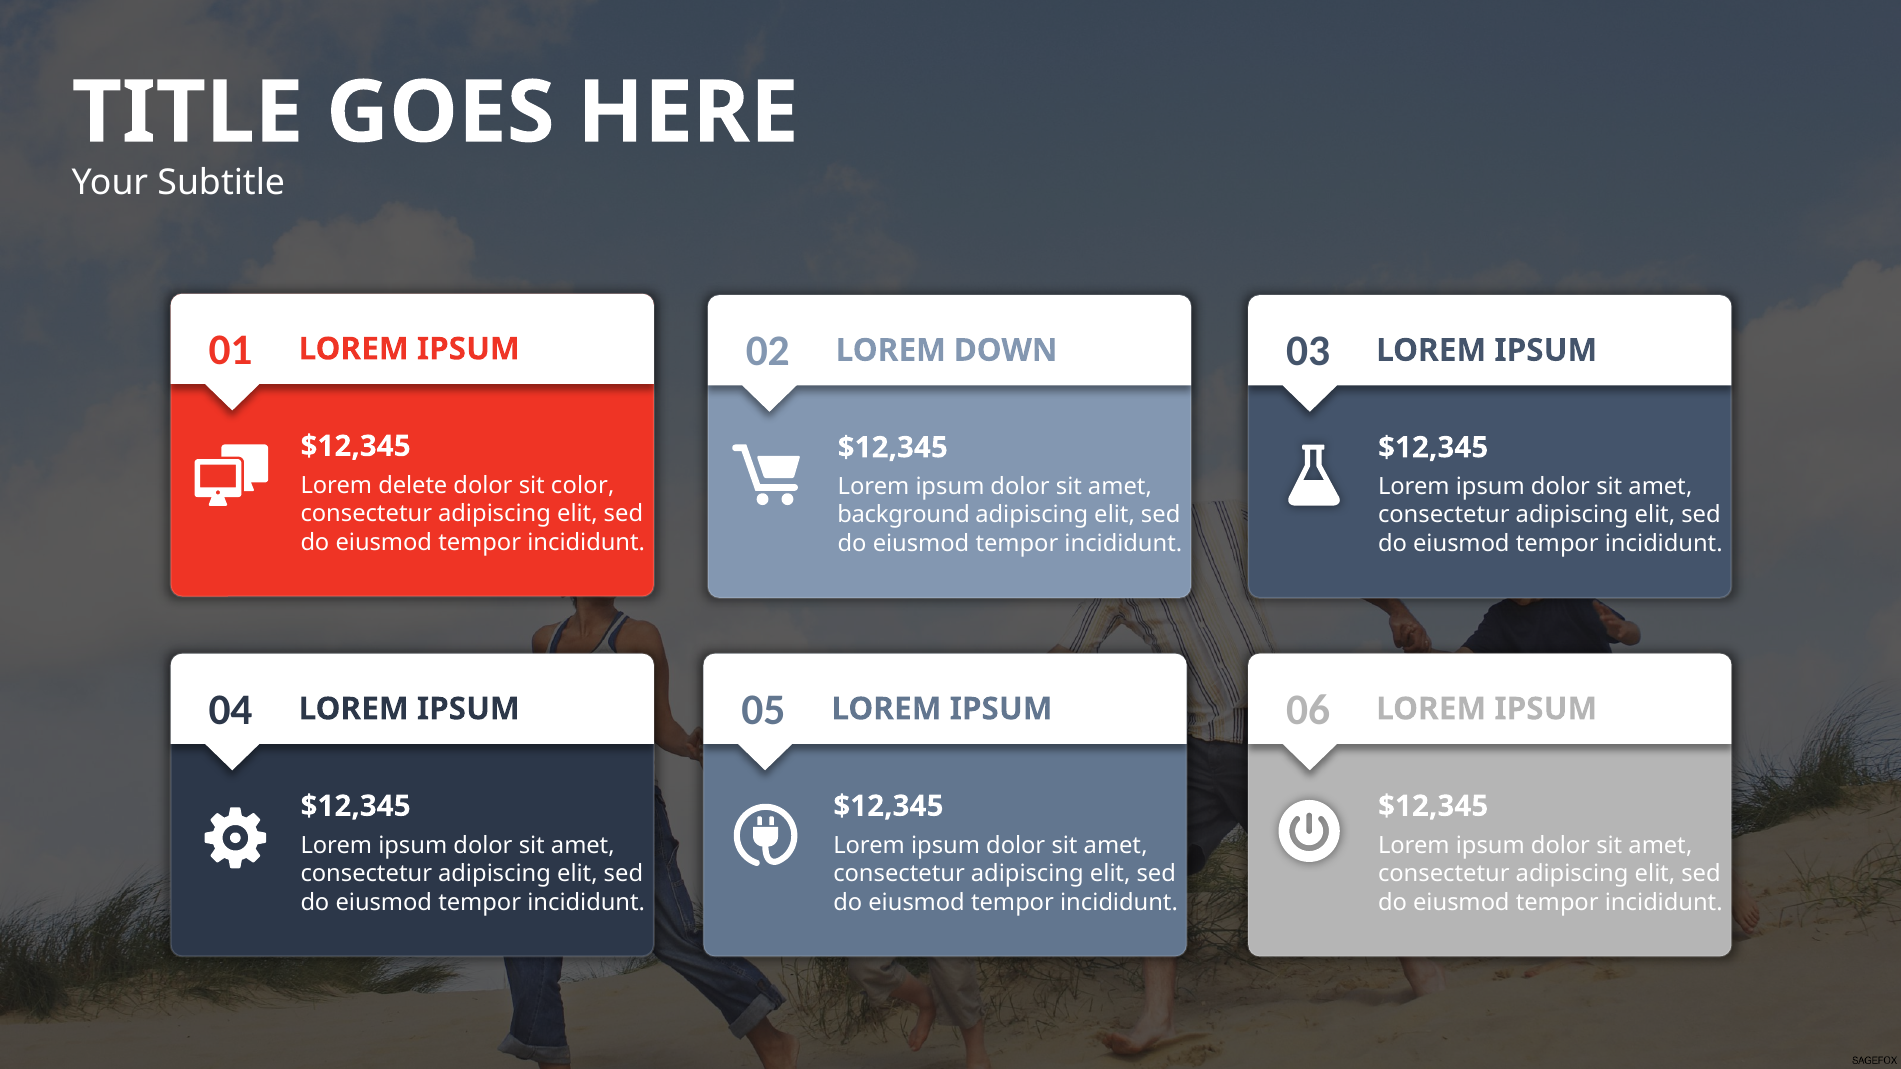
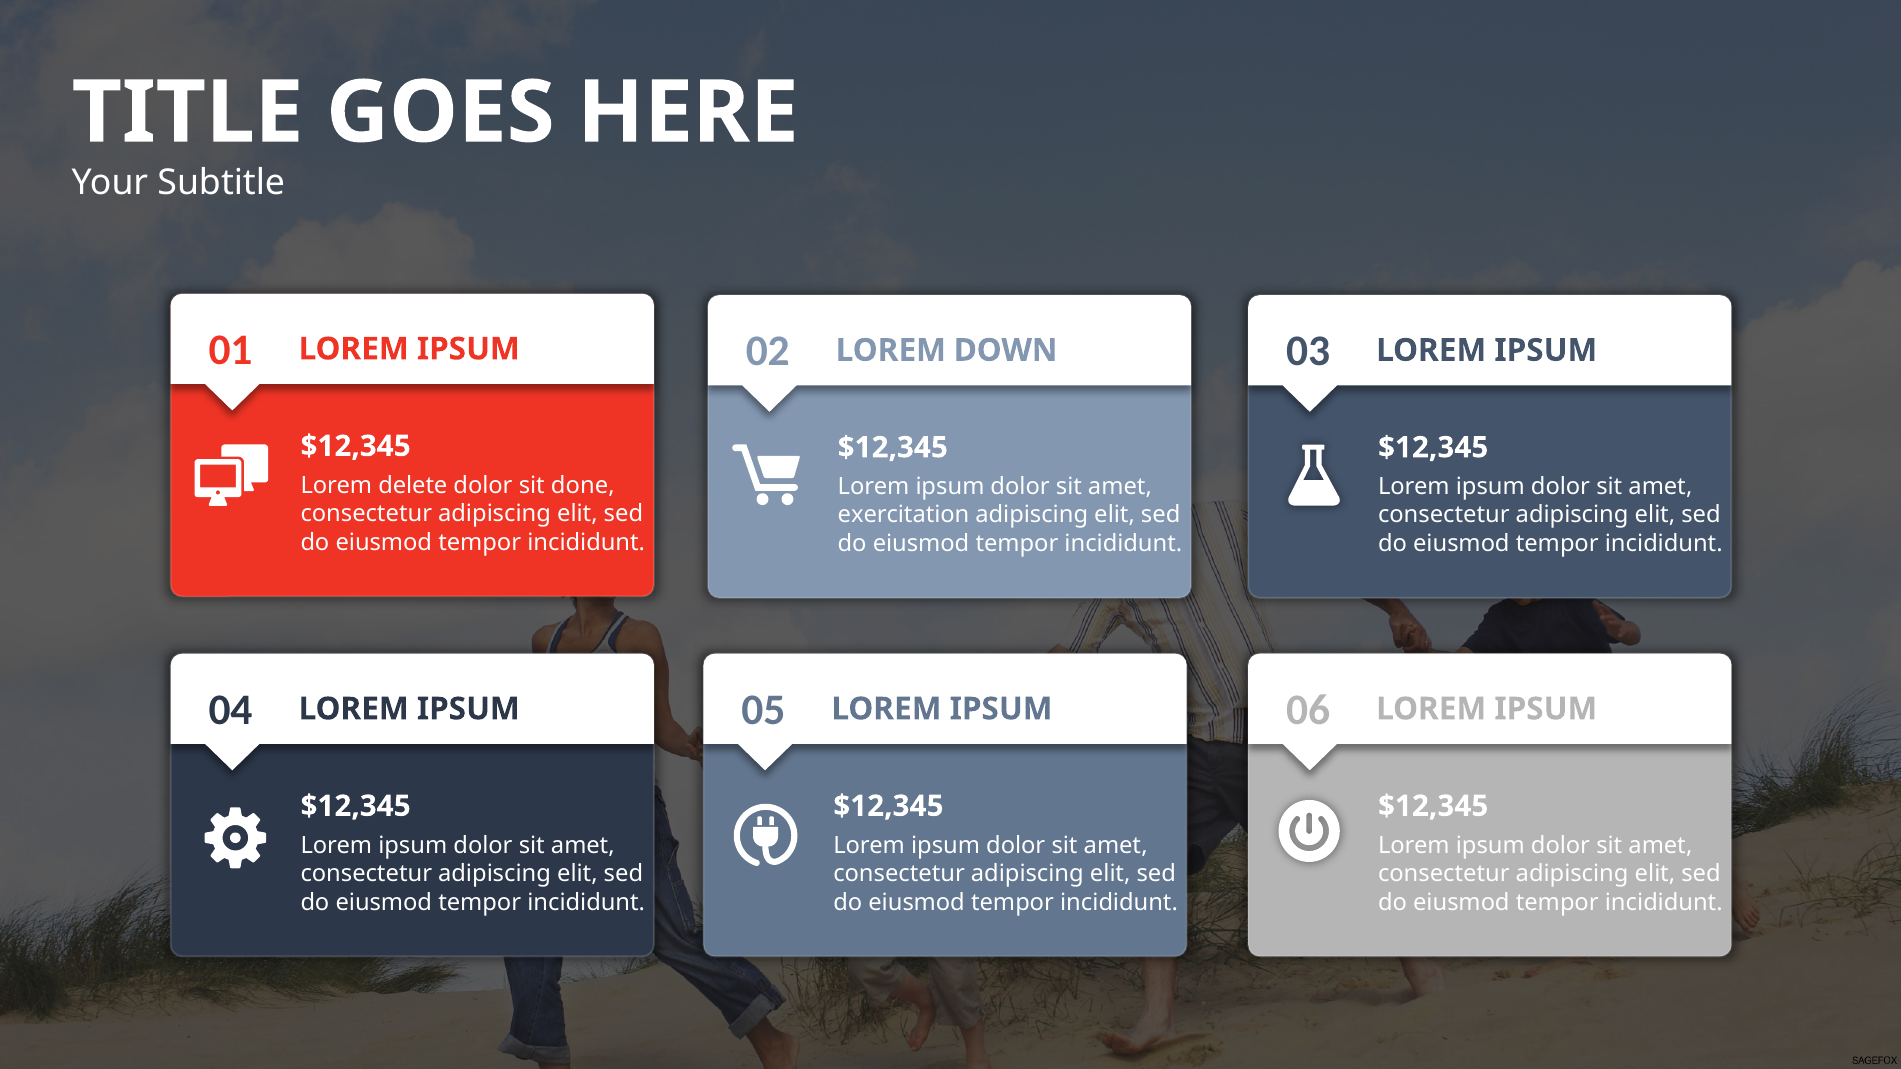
color: color -> done (583, 485)
background: background -> exercitation (904, 515)
